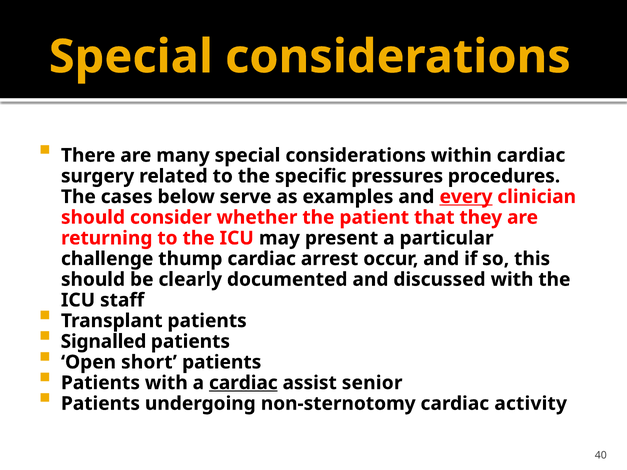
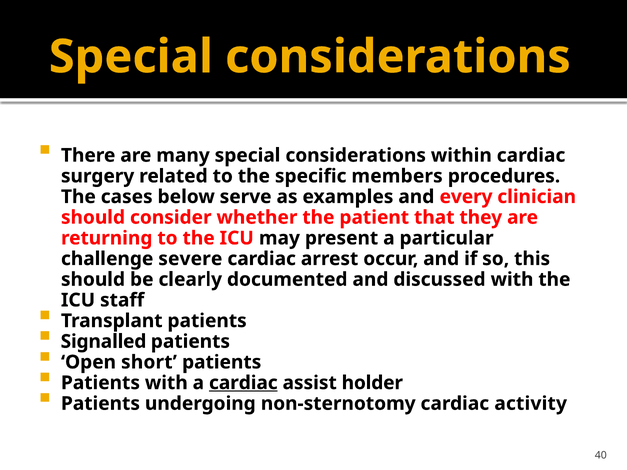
pressures: pressures -> members (397, 176)
every underline: present -> none (466, 197)
thump: thump -> severe (190, 259)
senior: senior -> holder (372, 383)
